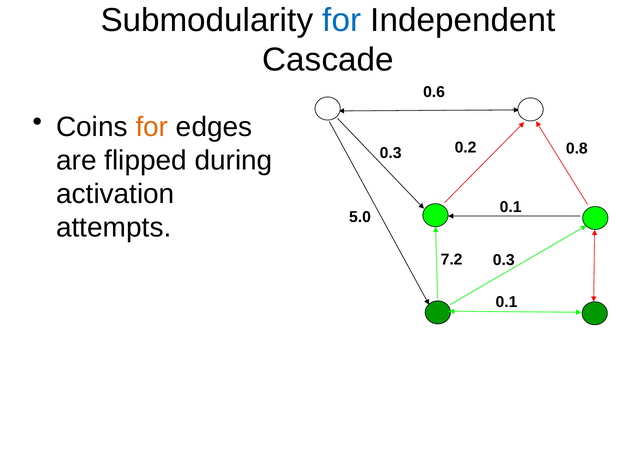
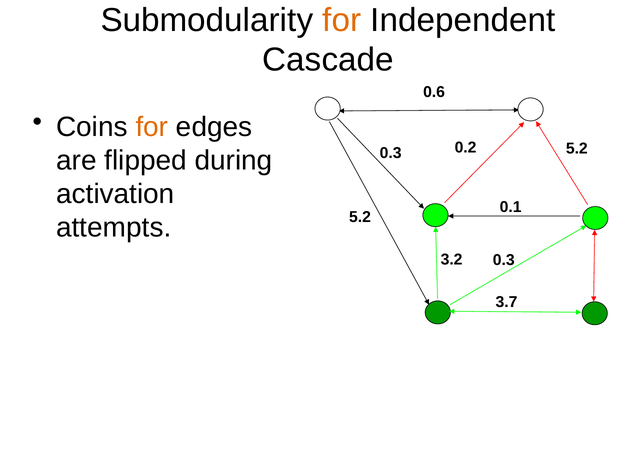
for colour: blue -> orange (342, 20)
0.8: 0.8 -> 5.2 (577, 148)
5.0: 5.0 -> 5.2 (360, 217)
7.2: 7.2 -> 3.2 (452, 260)
0.1: 0.1 -> 3.7 (506, 303)
